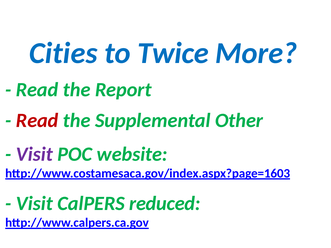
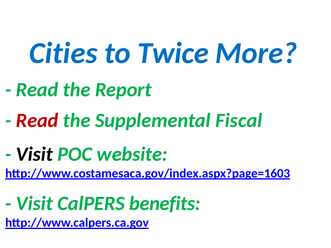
Other: Other -> Fiscal (239, 121)
Visit colour: purple -> black (34, 154)
reduced: reduced -> benefits (165, 204)
